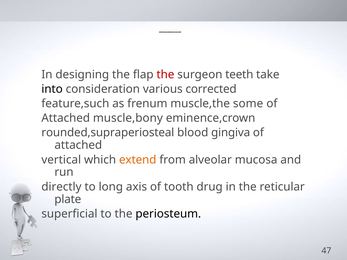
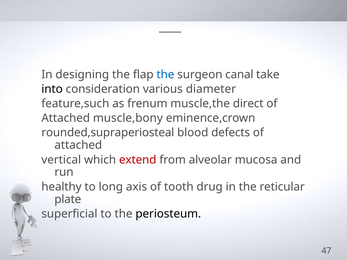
the colour: red -> blue (165, 75)
teeth: teeth -> canal (239, 75)
corrected: corrected -> diameter (211, 89)
some: some -> direct (248, 104)
gingiva: gingiva -> defects (231, 133)
extend colour: orange -> red (138, 160)
directly: directly -> healthy (61, 187)
